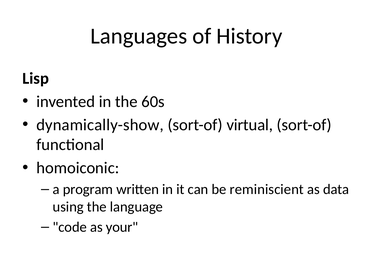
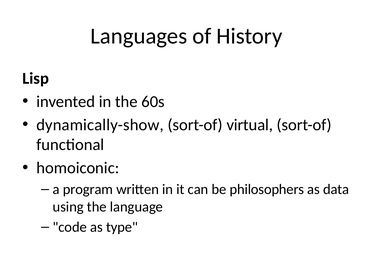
reminiscient: reminiscient -> philosophers (267, 189)
your: your -> type (122, 227)
